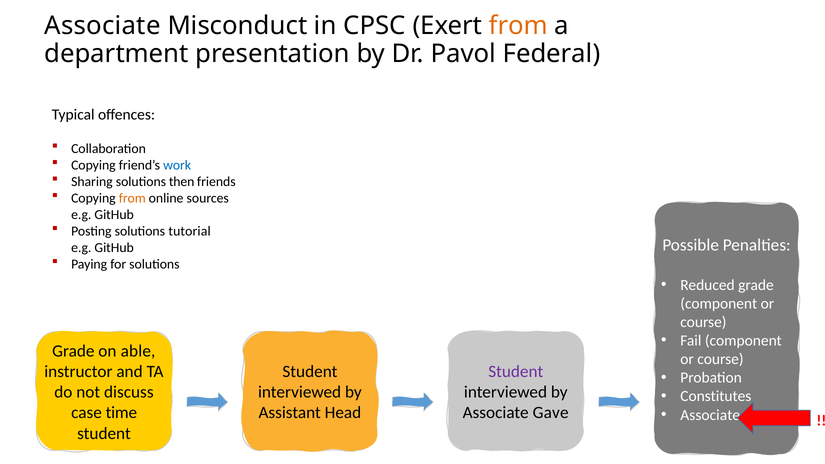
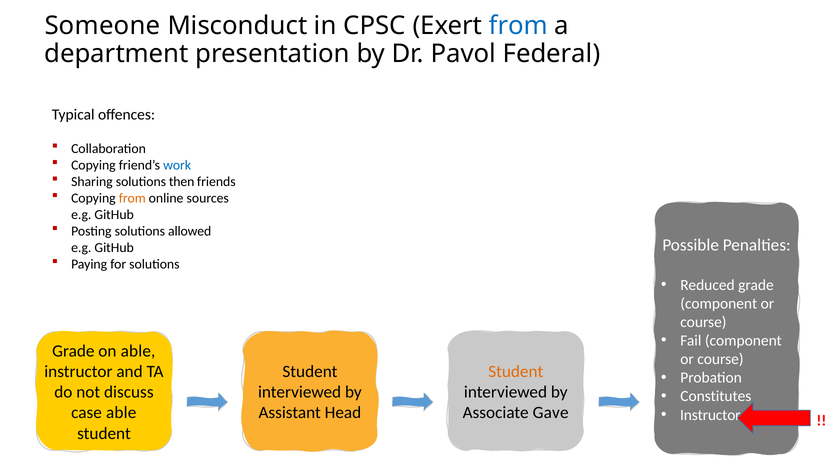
Associate: Associate -> Someone (102, 26)
from colour: orange -> blue (518, 26)
tutorial: tutorial -> allowed (190, 231)
Student colour: purple -> orange (516, 372)
case time: time -> able (121, 413)
Associate: Associate -> Instructor (710, 415)
